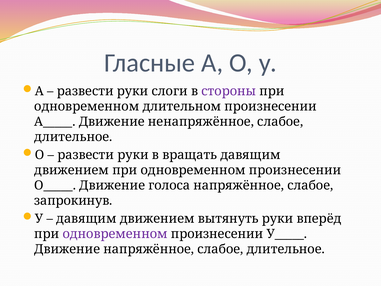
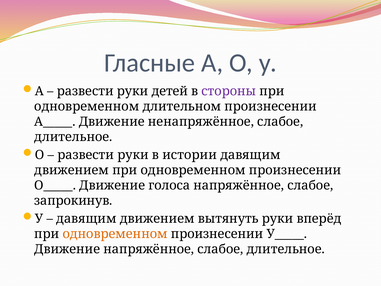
слоги: слоги -> детей (170, 91)
вращать: вращать -> истории (190, 155)
одновременном colour: purple -> orange (115, 234)
